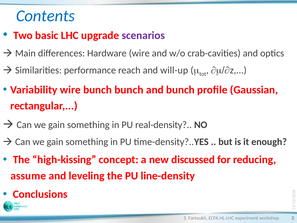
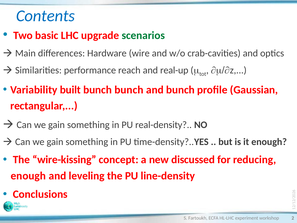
scenarios colour: purple -> green (143, 35)
will-up: will-up -> real-up (174, 70)
Variability wire: wire -> built (70, 90)
high-kissing: high-kissing -> wire-kissing (64, 159)
assume: assume -> enough (28, 176)
